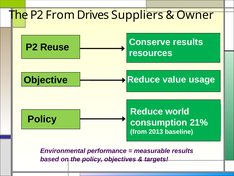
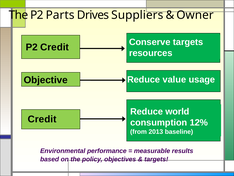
P2 From: From -> Parts (60, 15)
Conserve results: results -> targets (188, 42)
P2 Reuse: Reuse -> Credit (55, 47)
Policy: Policy -> Credit (42, 119)
21%: 21% -> 12% (199, 122)
